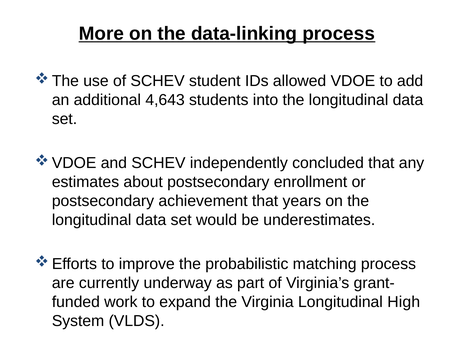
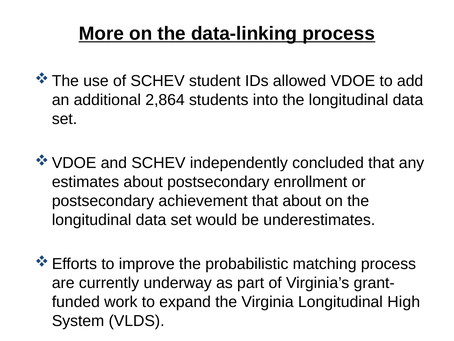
4,643: 4,643 -> 2,864 (165, 100)
that years: years -> about (302, 201)
